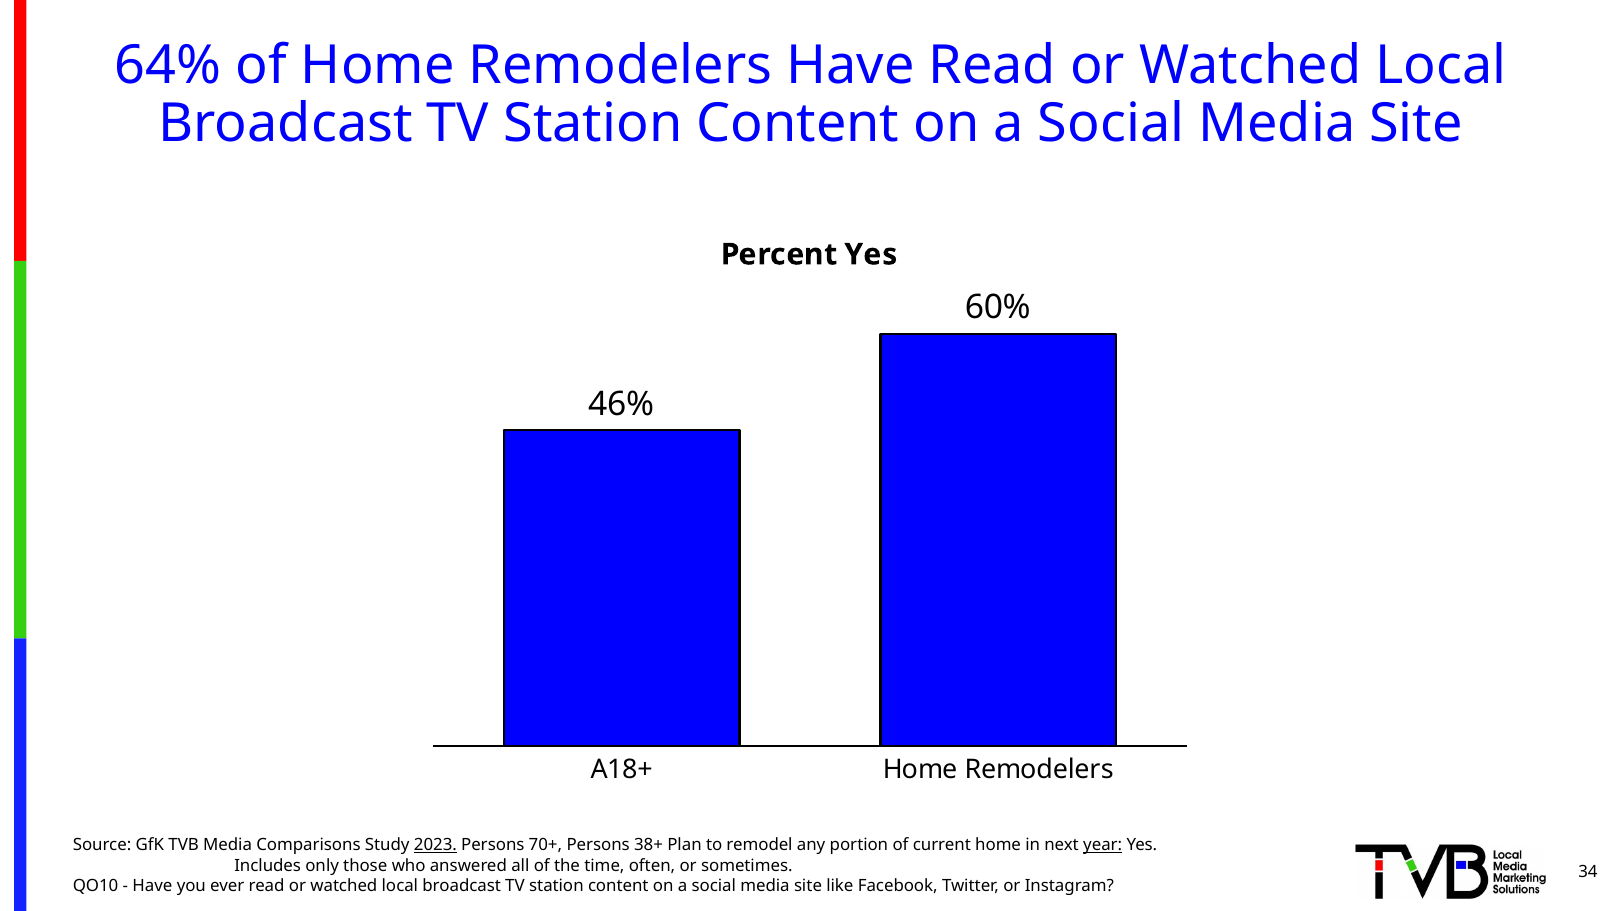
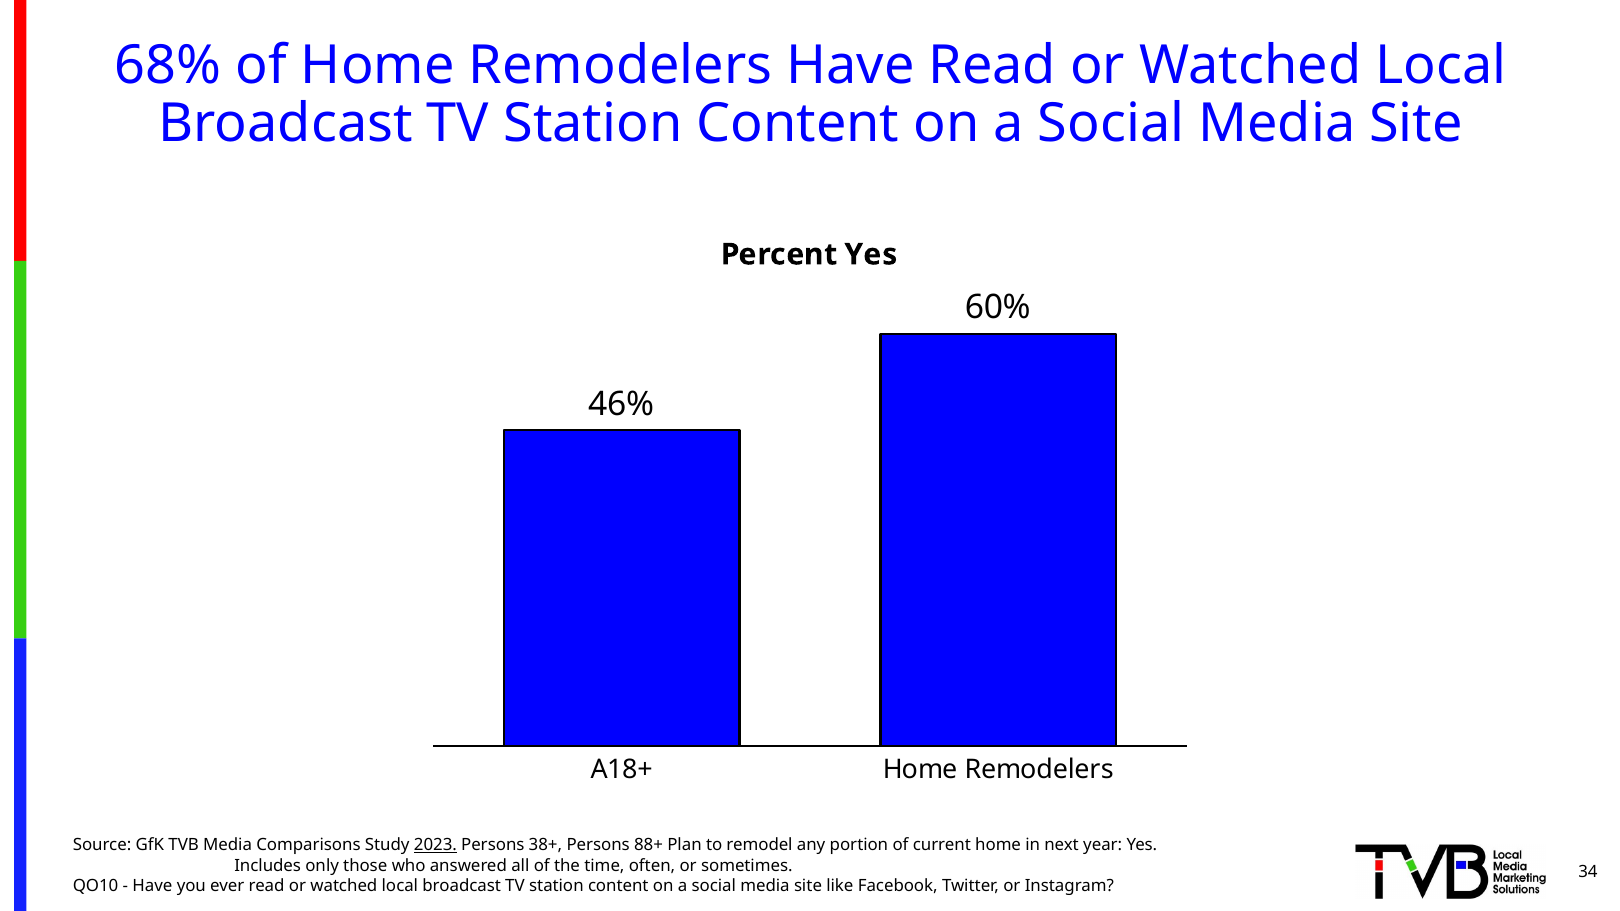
64%: 64% -> 68% (168, 65)
70+: 70+ -> 38+ (545, 845)
38+: 38+ -> 88+ (649, 845)
year underline: present -> none (1103, 845)
